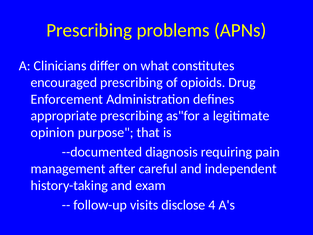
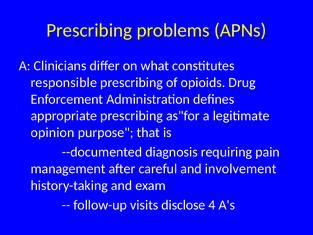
encouraged: encouraged -> responsible (64, 82)
independent: independent -> involvement (241, 169)
